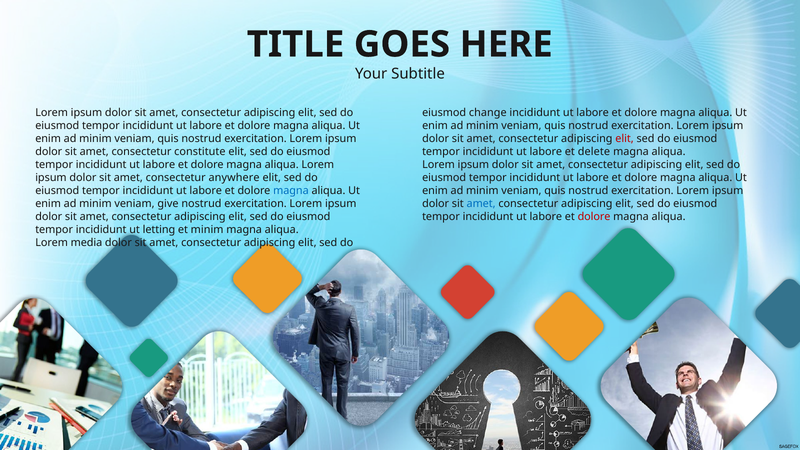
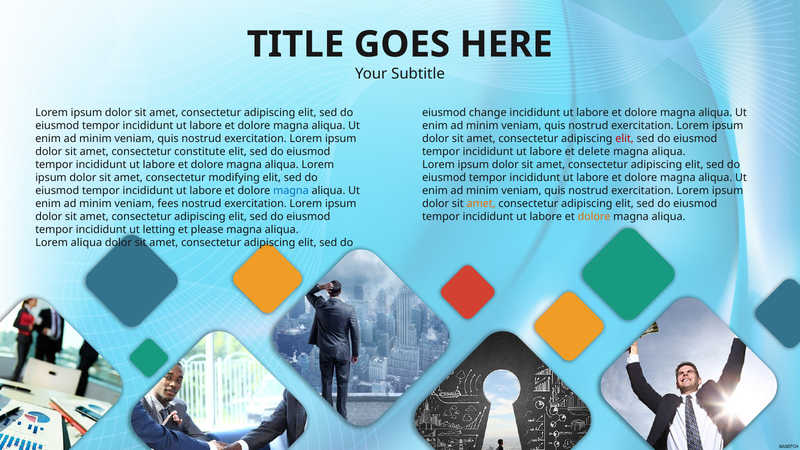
anywhere: anywhere -> modifying (234, 178)
give: give -> fees (168, 204)
amet colour: blue -> orange (481, 204)
dolore colour: red -> orange (594, 217)
et minim: minim -> please (207, 230)
Lorem media: media -> aliqua (86, 243)
